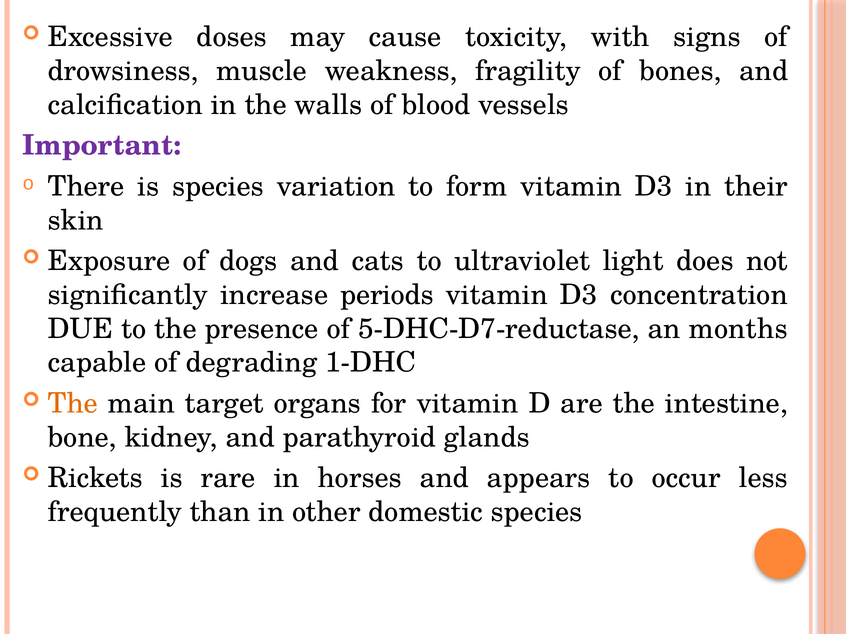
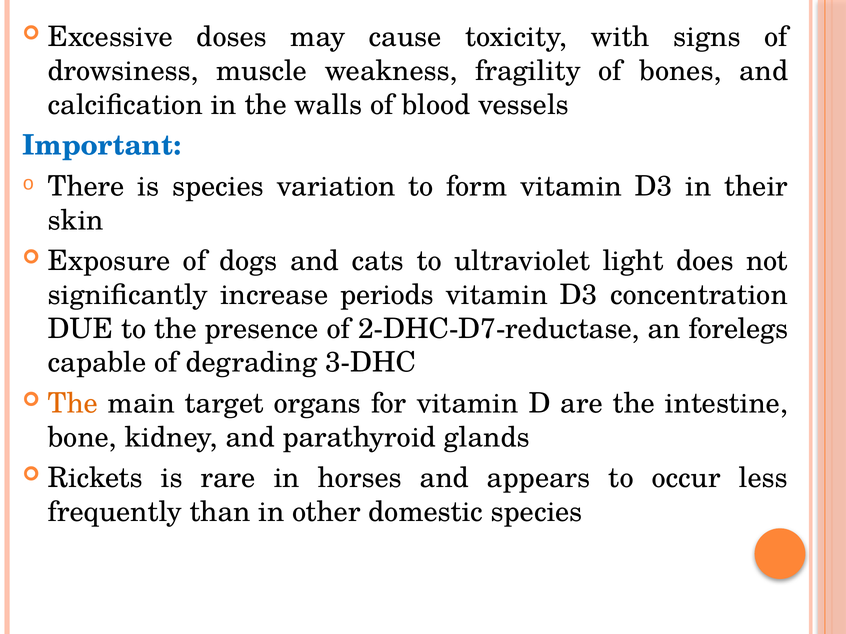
Important colour: purple -> blue (102, 146)
5-DHC-D7-reductase: 5-DHC-D7-reductase -> 2-DHC-D7-reductase (499, 329)
months: months -> forelegs (739, 329)
1-DHC: 1-DHC -> 3-DHC (370, 363)
